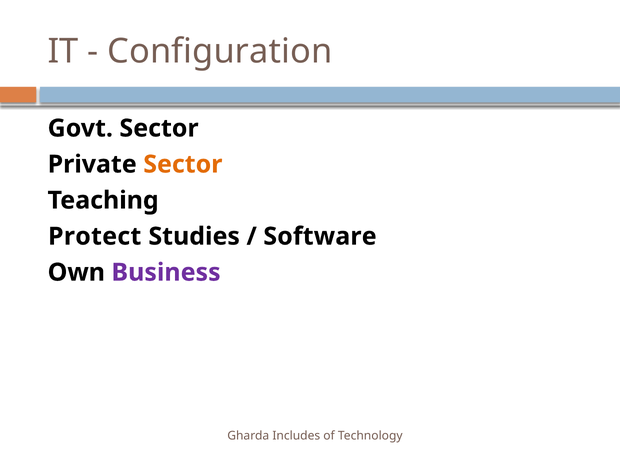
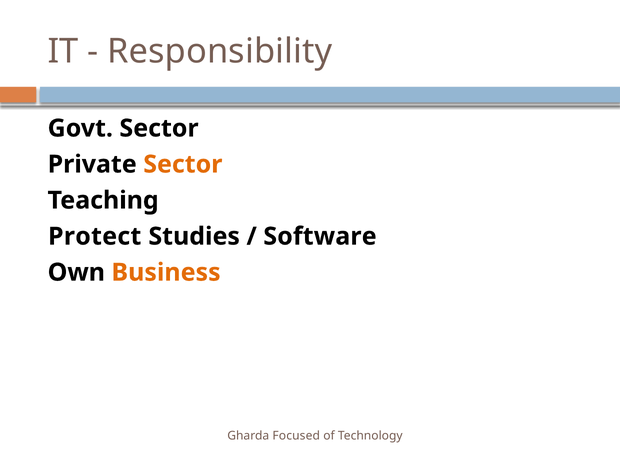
Configuration: Configuration -> Responsibility (220, 51)
Business colour: purple -> orange (166, 272)
Includes: Includes -> Focused (296, 436)
